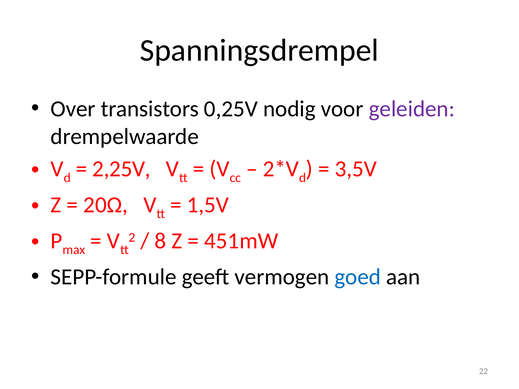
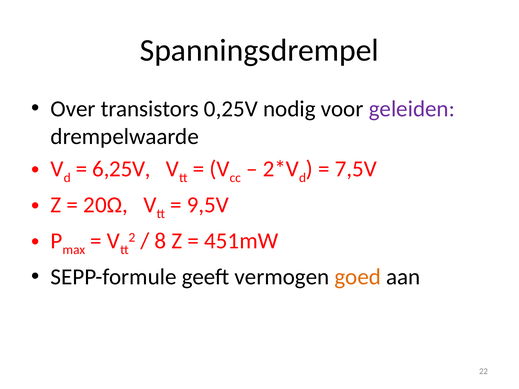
2,25V: 2,25V -> 6,25V (121, 169)
3,5V: 3,5V -> 7,5V (356, 169)
1,5V: 1,5V -> 9,5V (208, 205)
goed colour: blue -> orange (358, 277)
